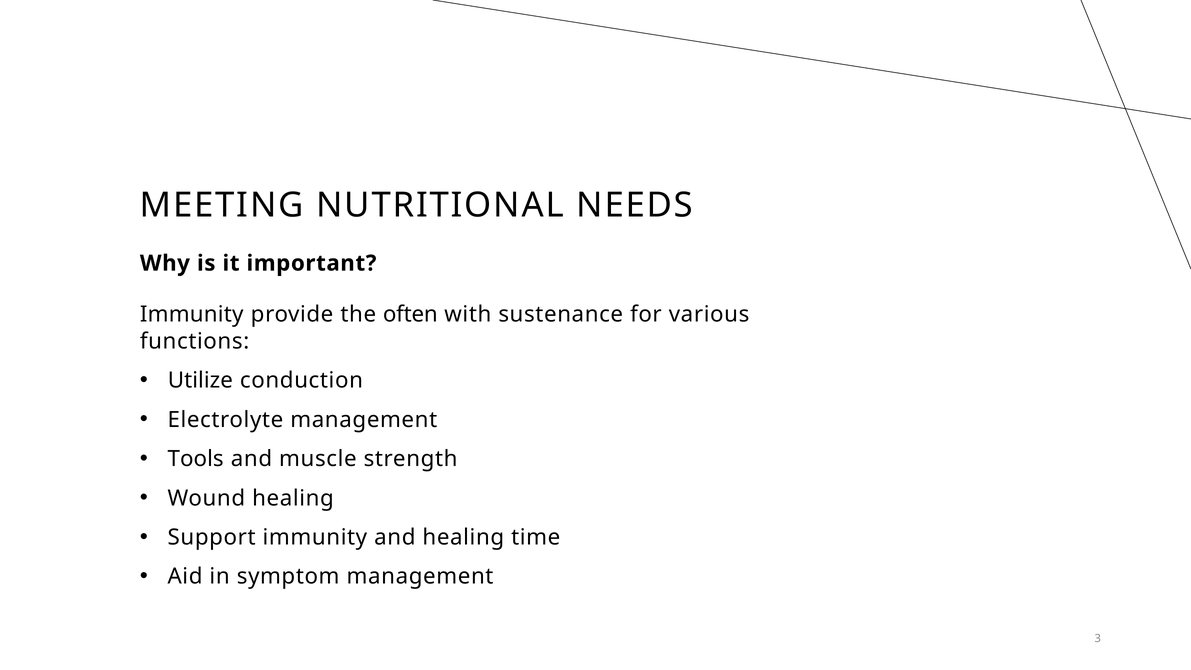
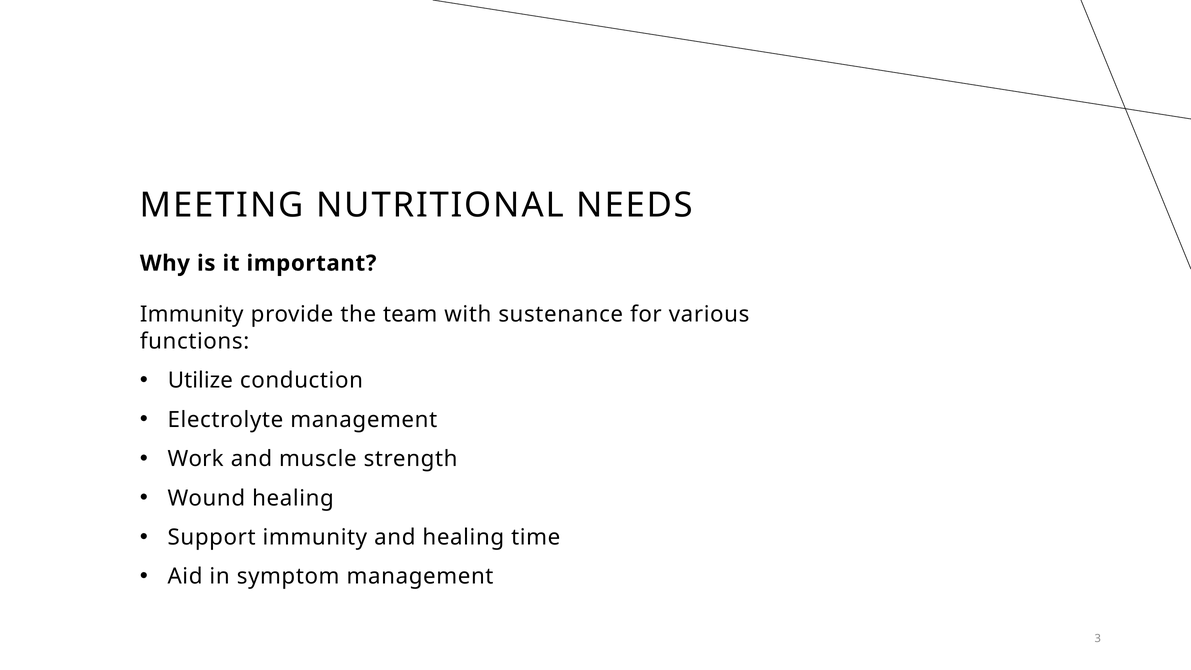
often: often -> team (410, 314)
Tools: Tools -> Work (196, 459)
